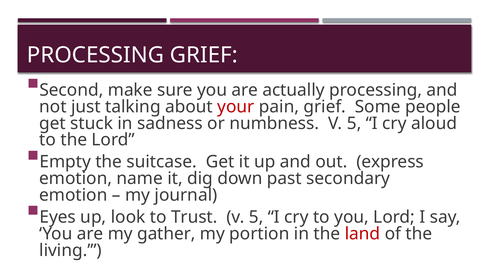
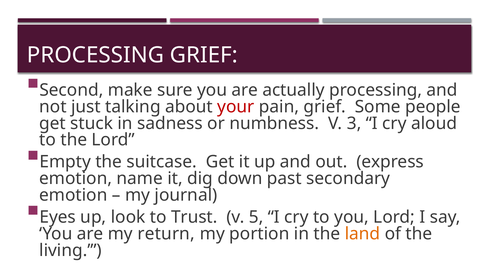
numbness V 5: 5 -> 3 (354, 123)
gather: gather -> return (166, 234)
land colour: red -> orange (362, 234)
